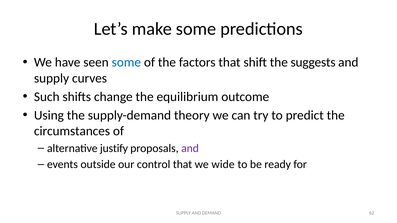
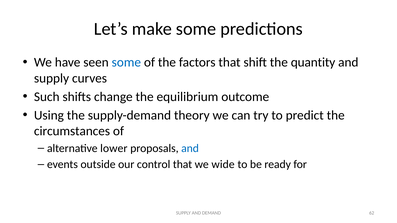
suggests: suggests -> quantity (313, 62)
justify: justify -> lower (114, 148)
and colour: purple -> blue (190, 148)
